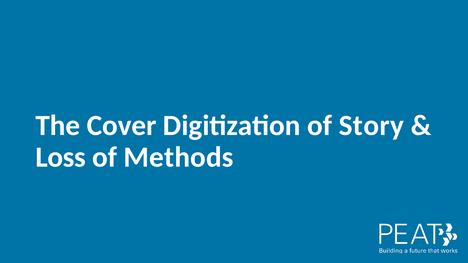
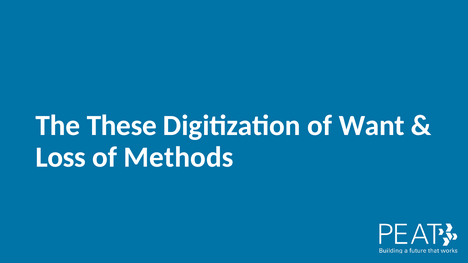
Cover: Cover -> These (122, 126)
Story: Story -> Want (372, 126)
